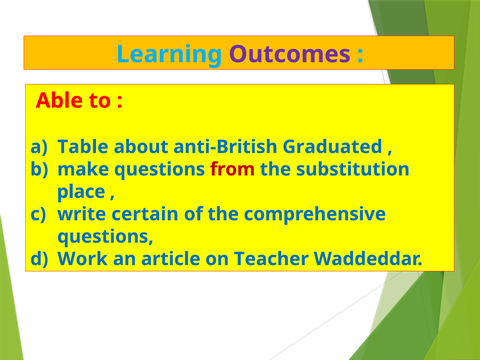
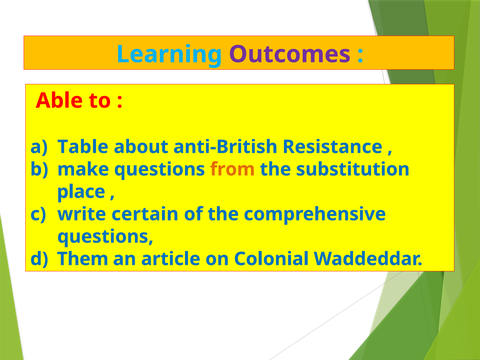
Graduated: Graduated -> Resistance (332, 147)
from colour: red -> orange (233, 169)
Work: Work -> Them (83, 259)
Teacher: Teacher -> Colonial (271, 259)
